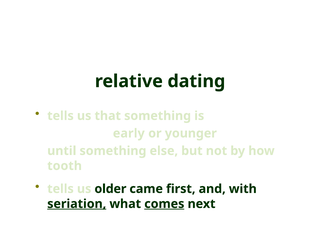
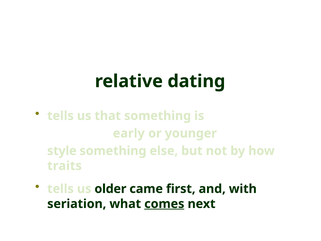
until: until -> style (62, 151)
tooth: tooth -> traits (65, 166)
seriation underline: present -> none (77, 204)
